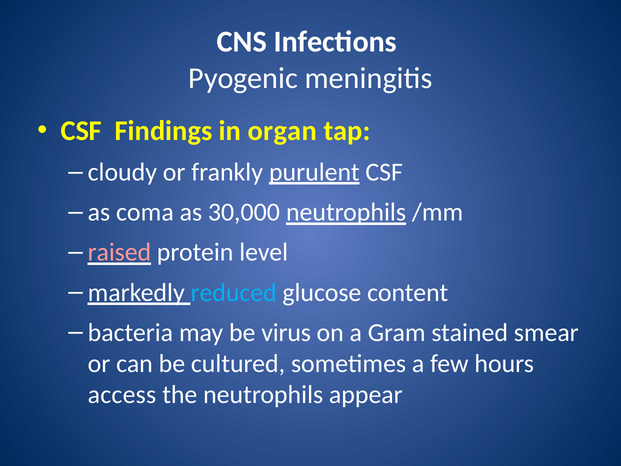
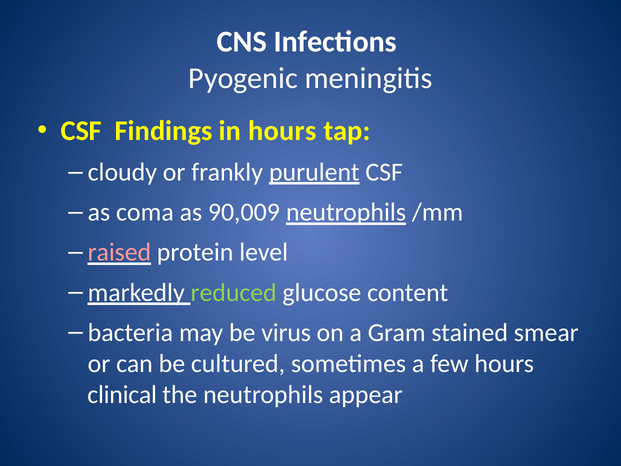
in organ: organ -> hours (282, 131)
30,000: 30,000 -> 90,009 (244, 212)
reduced colour: light blue -> light green (234, 292)
access: access -> clinical (122, 394)
